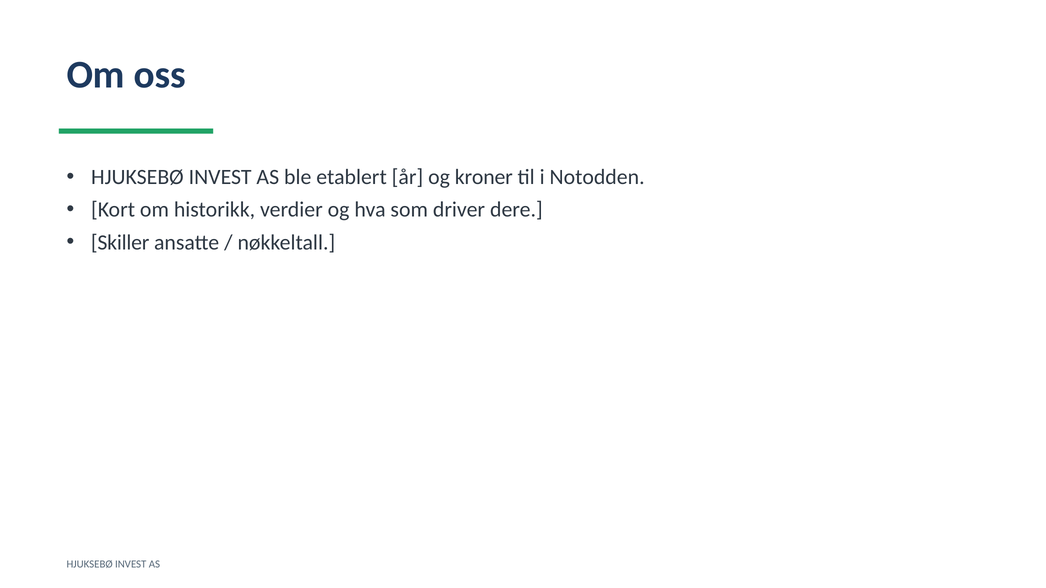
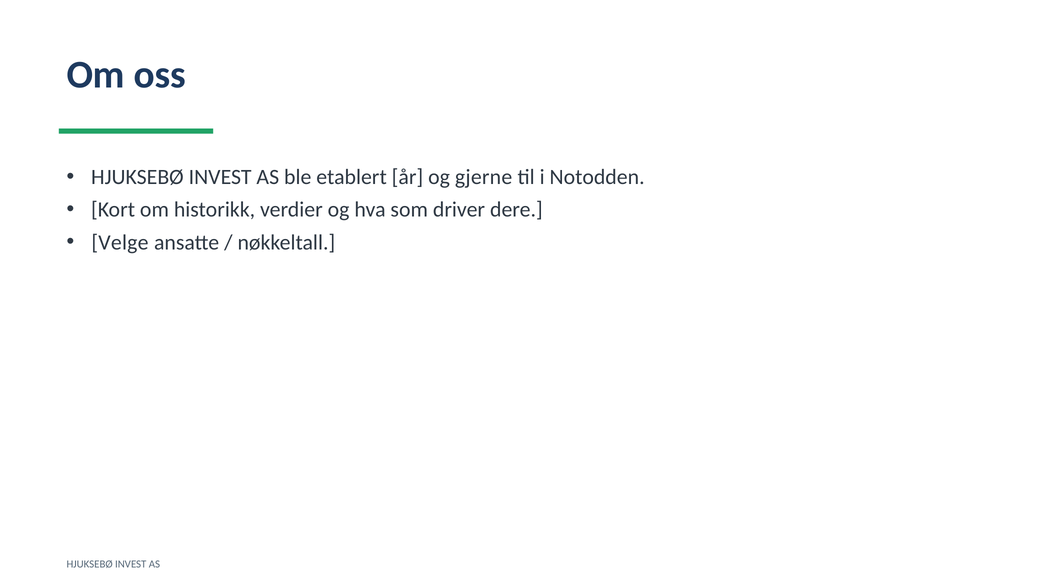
kroner: kroner -> gjerne (484, 177)
Skiller: Skiller -> Velge (120, 243)
